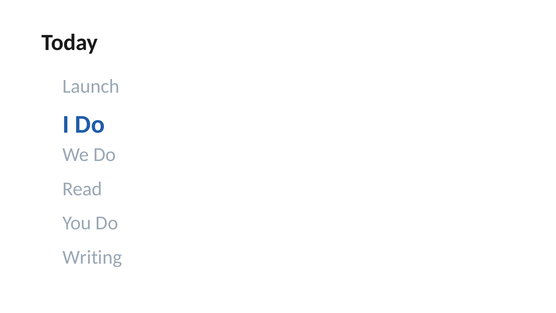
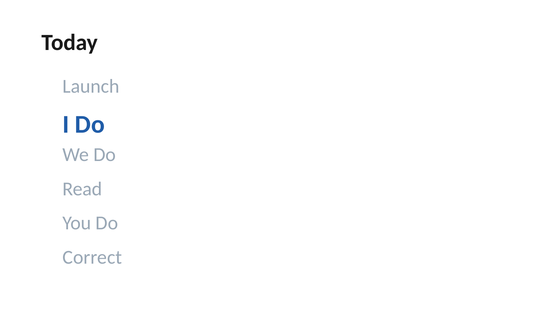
Writing: Writing -> Correct (92, 257)
